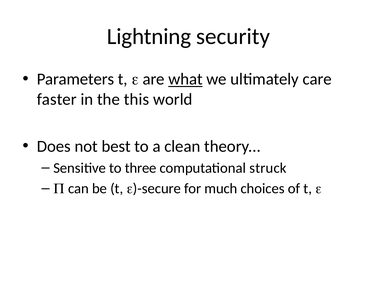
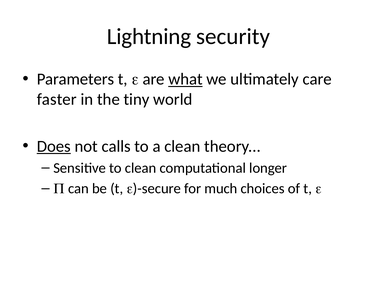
this: this -> tiny (137, 99)
Does underline: none -> present (54, 146)
best: best -> calls (116, 146)
to three: three -> clean (141, 168)
struck: struck -> longer (268, 168)
